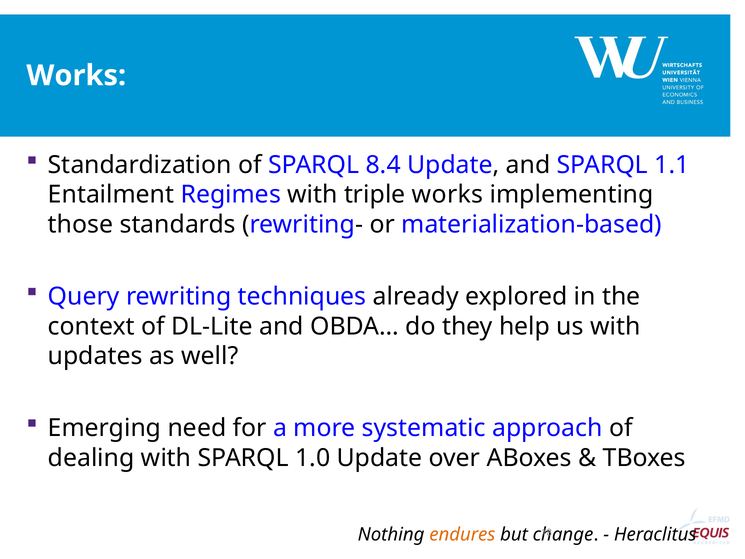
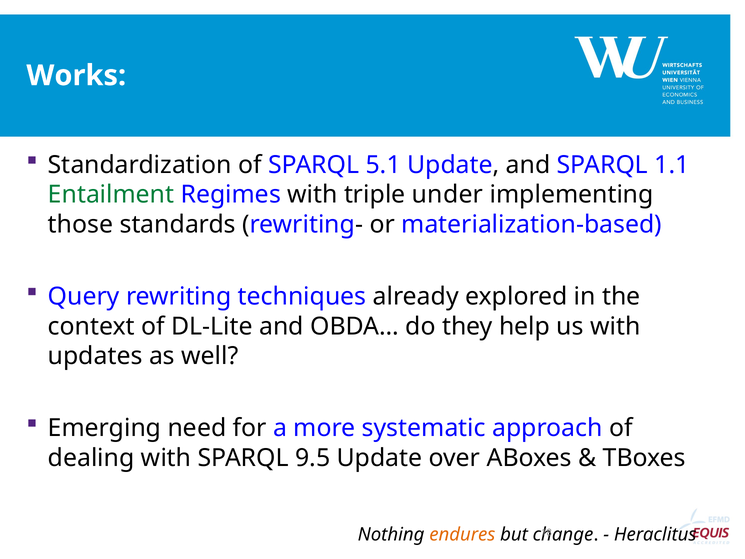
8.4: 8.4 -> 5.1 (383, 165)
Entailment colour: black -> green (111, 195)
triple works: works -> under (447, 195)
1.0: 1.0 -> 9.5 (313, 458)
